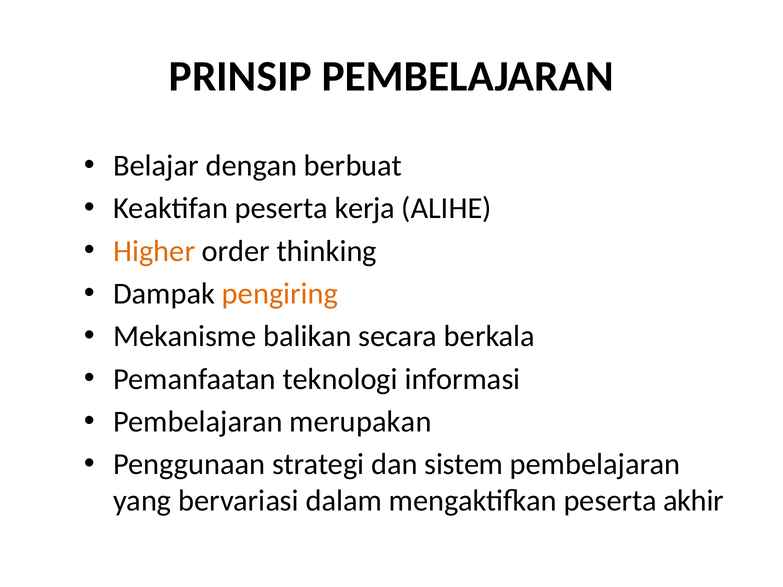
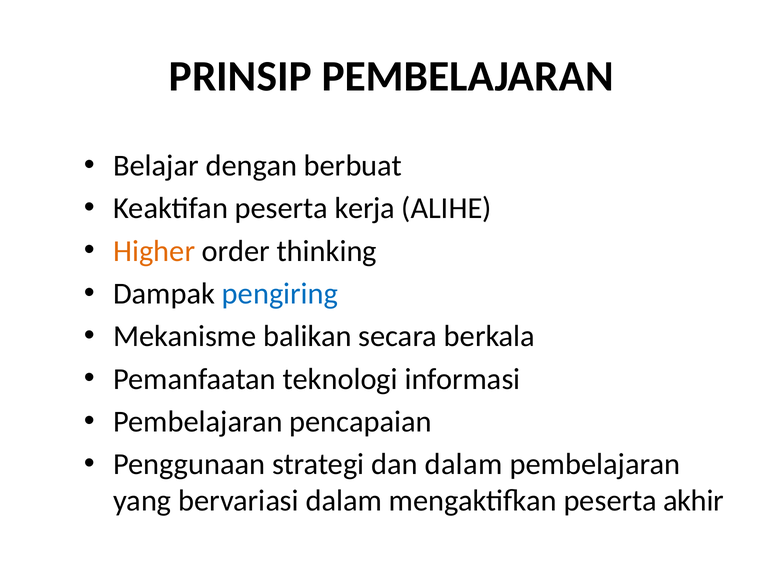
pengiring colour: orange -> blue (280, 294)
merupakan: merupakan -> pencapaian (361, 422)
dan sistem: sistem -> dalam (464, 464)
